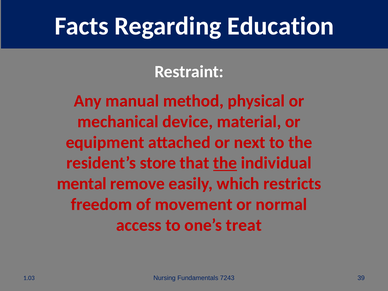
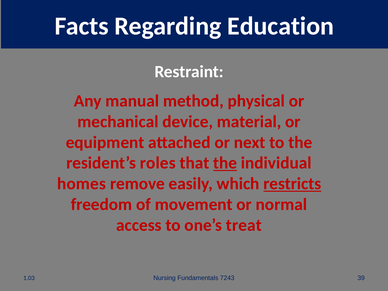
store: store -> roles (158, 163)
mental: mental -> homes (82, 184)
restricts underline: none -> present (292, 184)
